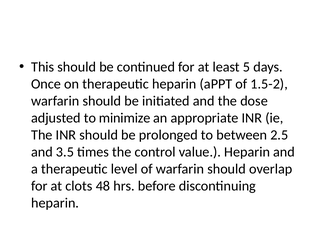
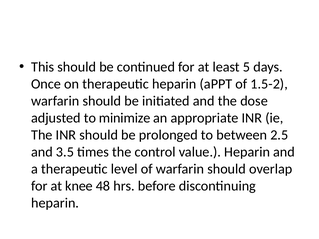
clots: clots -> knee (79, 186)
